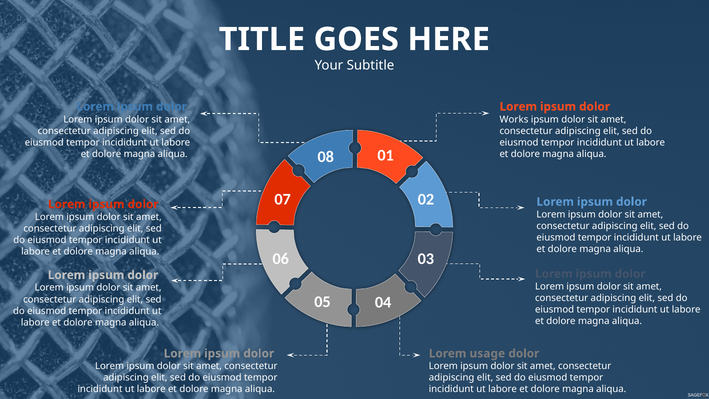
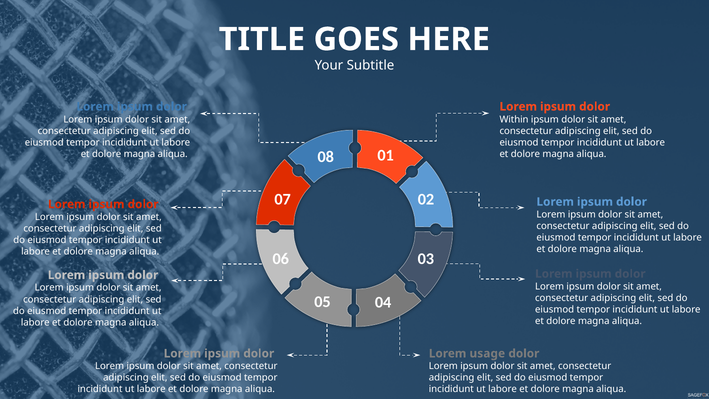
Works: Works -> Within (514, 119)
